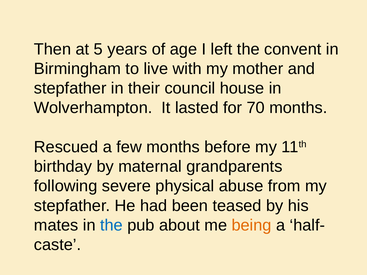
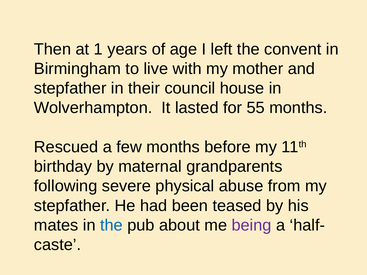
5: 5 -> 1 (98, 49)
70: 70 -> 55 (256, 108)
being colour: orange -> purple (252, 225)
